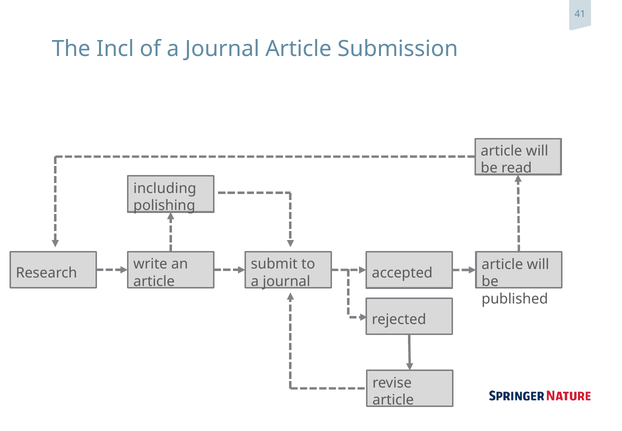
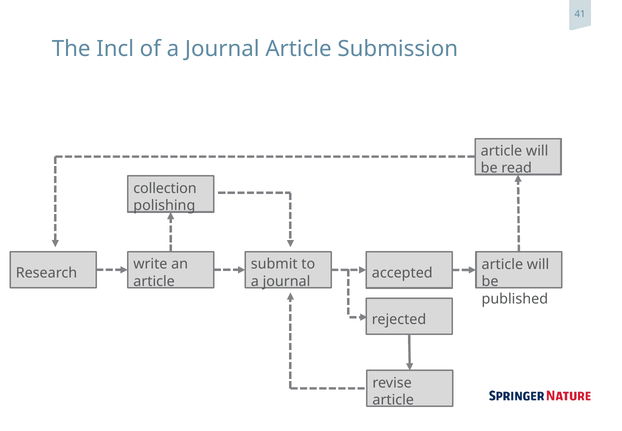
including: including -> collection (165, 188)
